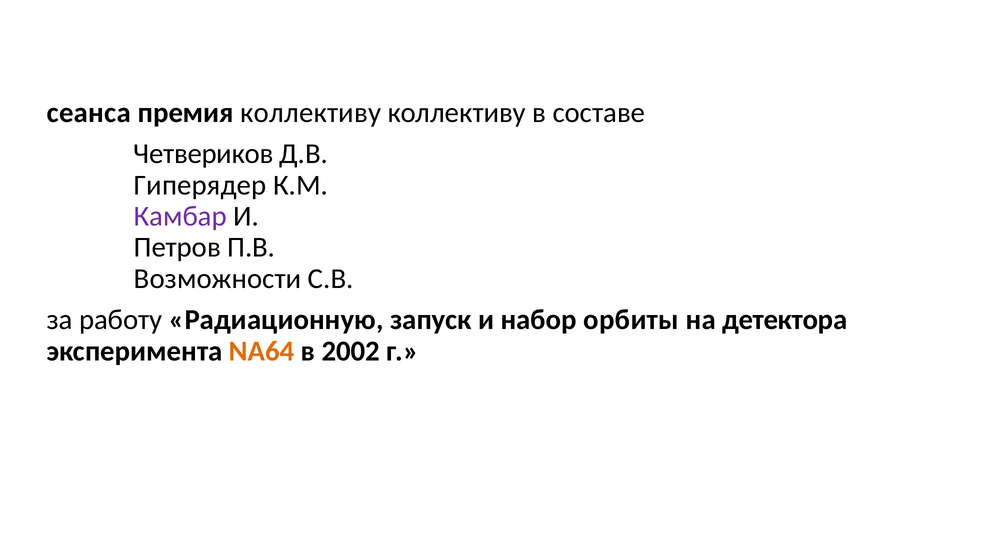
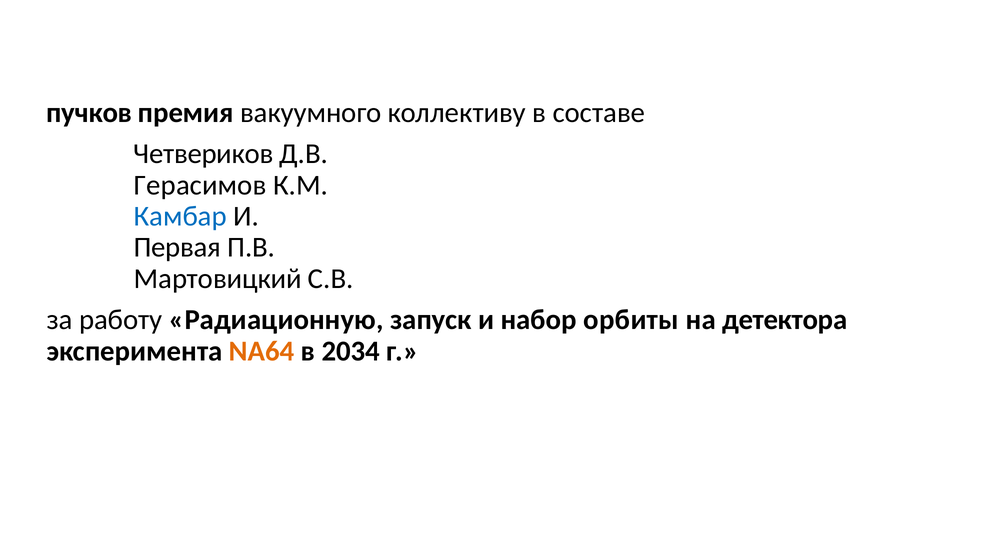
сеанса: сеанса -> пучков (89, 112)
премия коллективу: коллективу -> вакуумного (311, 112)
Гиперядер: Гиперядер -> Герасимов (200, 185)
Камбар colour: purple -> blue (180, 216)
Петров: Петров -> Первая (177, 247)
Возможности: Возможности -> Мартовицкий (218, 278)
2002: 2002 -> 2034 (351, 351)
